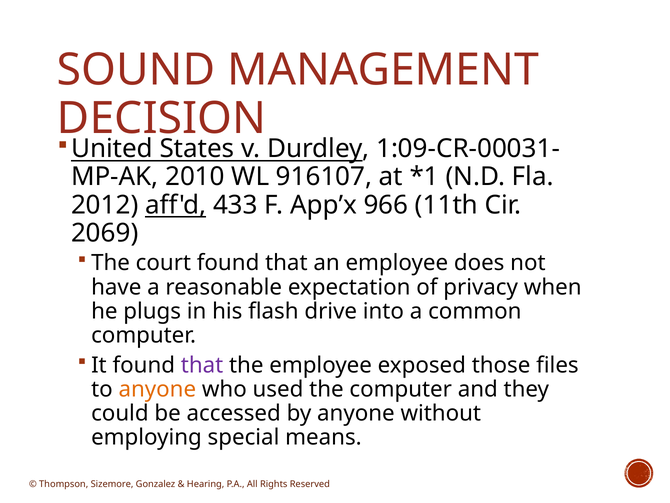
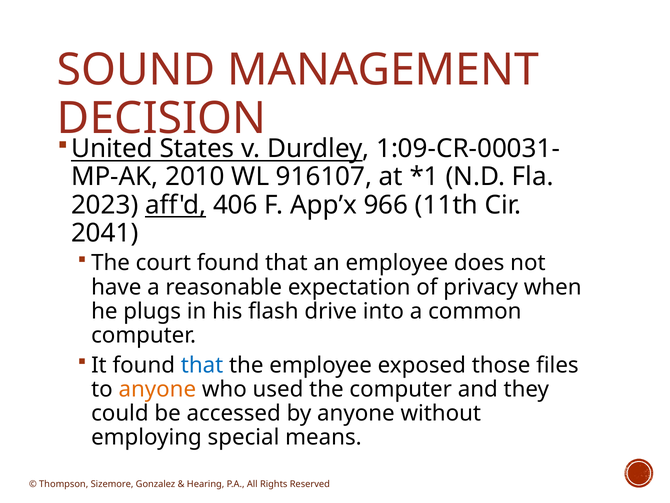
2012: 2012 -> 2023 (105, 205)
433: 433 -> 406 (235, 205)
2069: 2069 -> 2041 (105, 233)
that colour: purple -> blue (202, 365)
